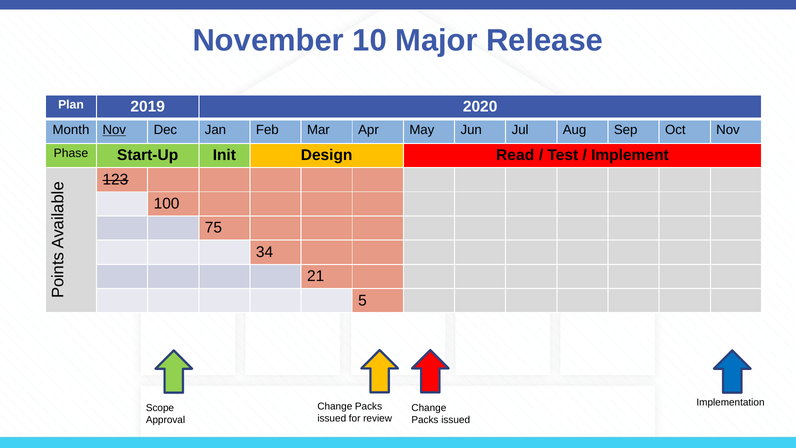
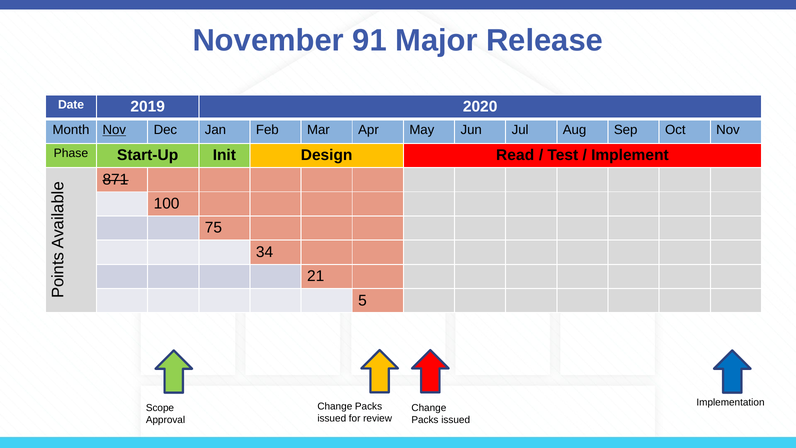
10: 10 -> 91 (370, 41)
Plan: Plan -> Date (71, 105)
123: 123 -> 871 (115, 179)
